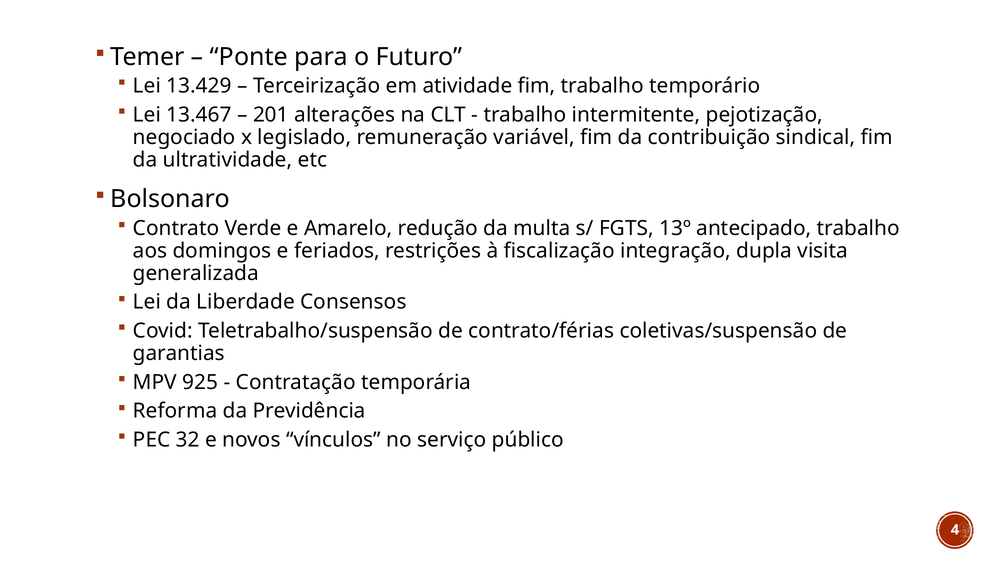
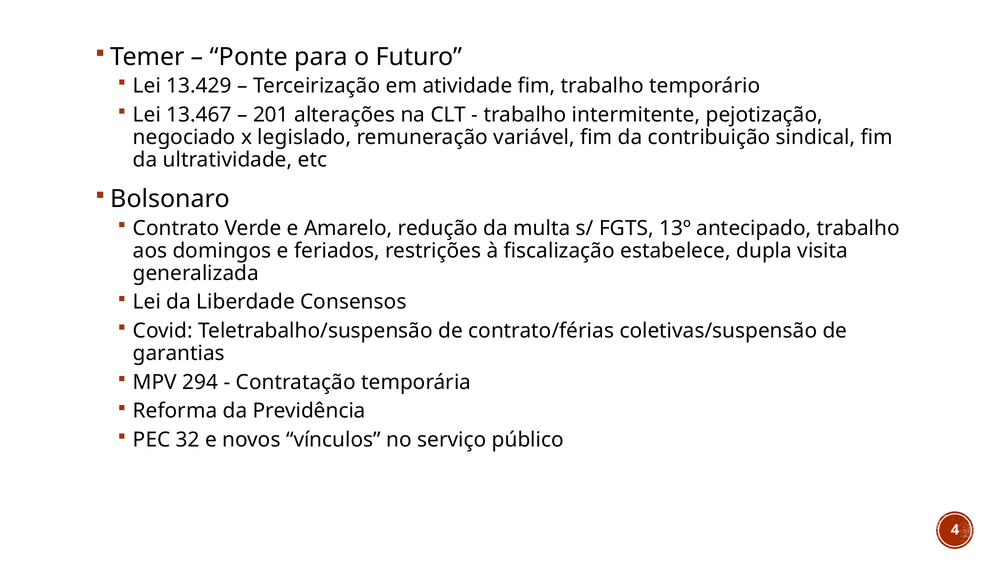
integração: integração -> estabelece (675, 251)
925: 925 -> 294 (200, 382)
